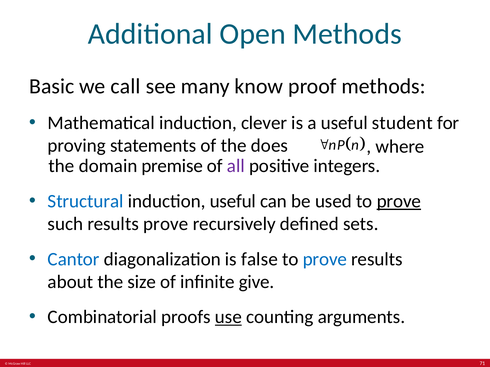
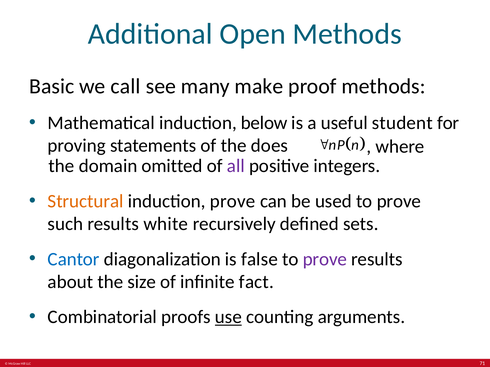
know: know -> make (259, 86)
clever: clever -> below (264, 123)
premise: premise -> omitted (172, 166)
Structural colour: blue -> orange (86, 201)
induction useful: useful -> prove (233, 201)
prove underline: present -> none (399, 201)
results prove: prove -> white (166, 224)
prove colour: blue -> purple (325, 259)
give: give -> fact (256, 282)
